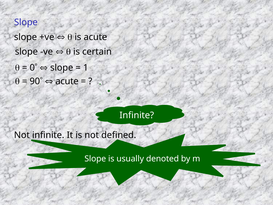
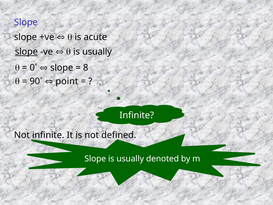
slope underline: none -> present (26, 52)
certain: certain -> usually (97, 52)
1: 1 -> 8 (86, 68)
acute: acute -> point (67, 81)
